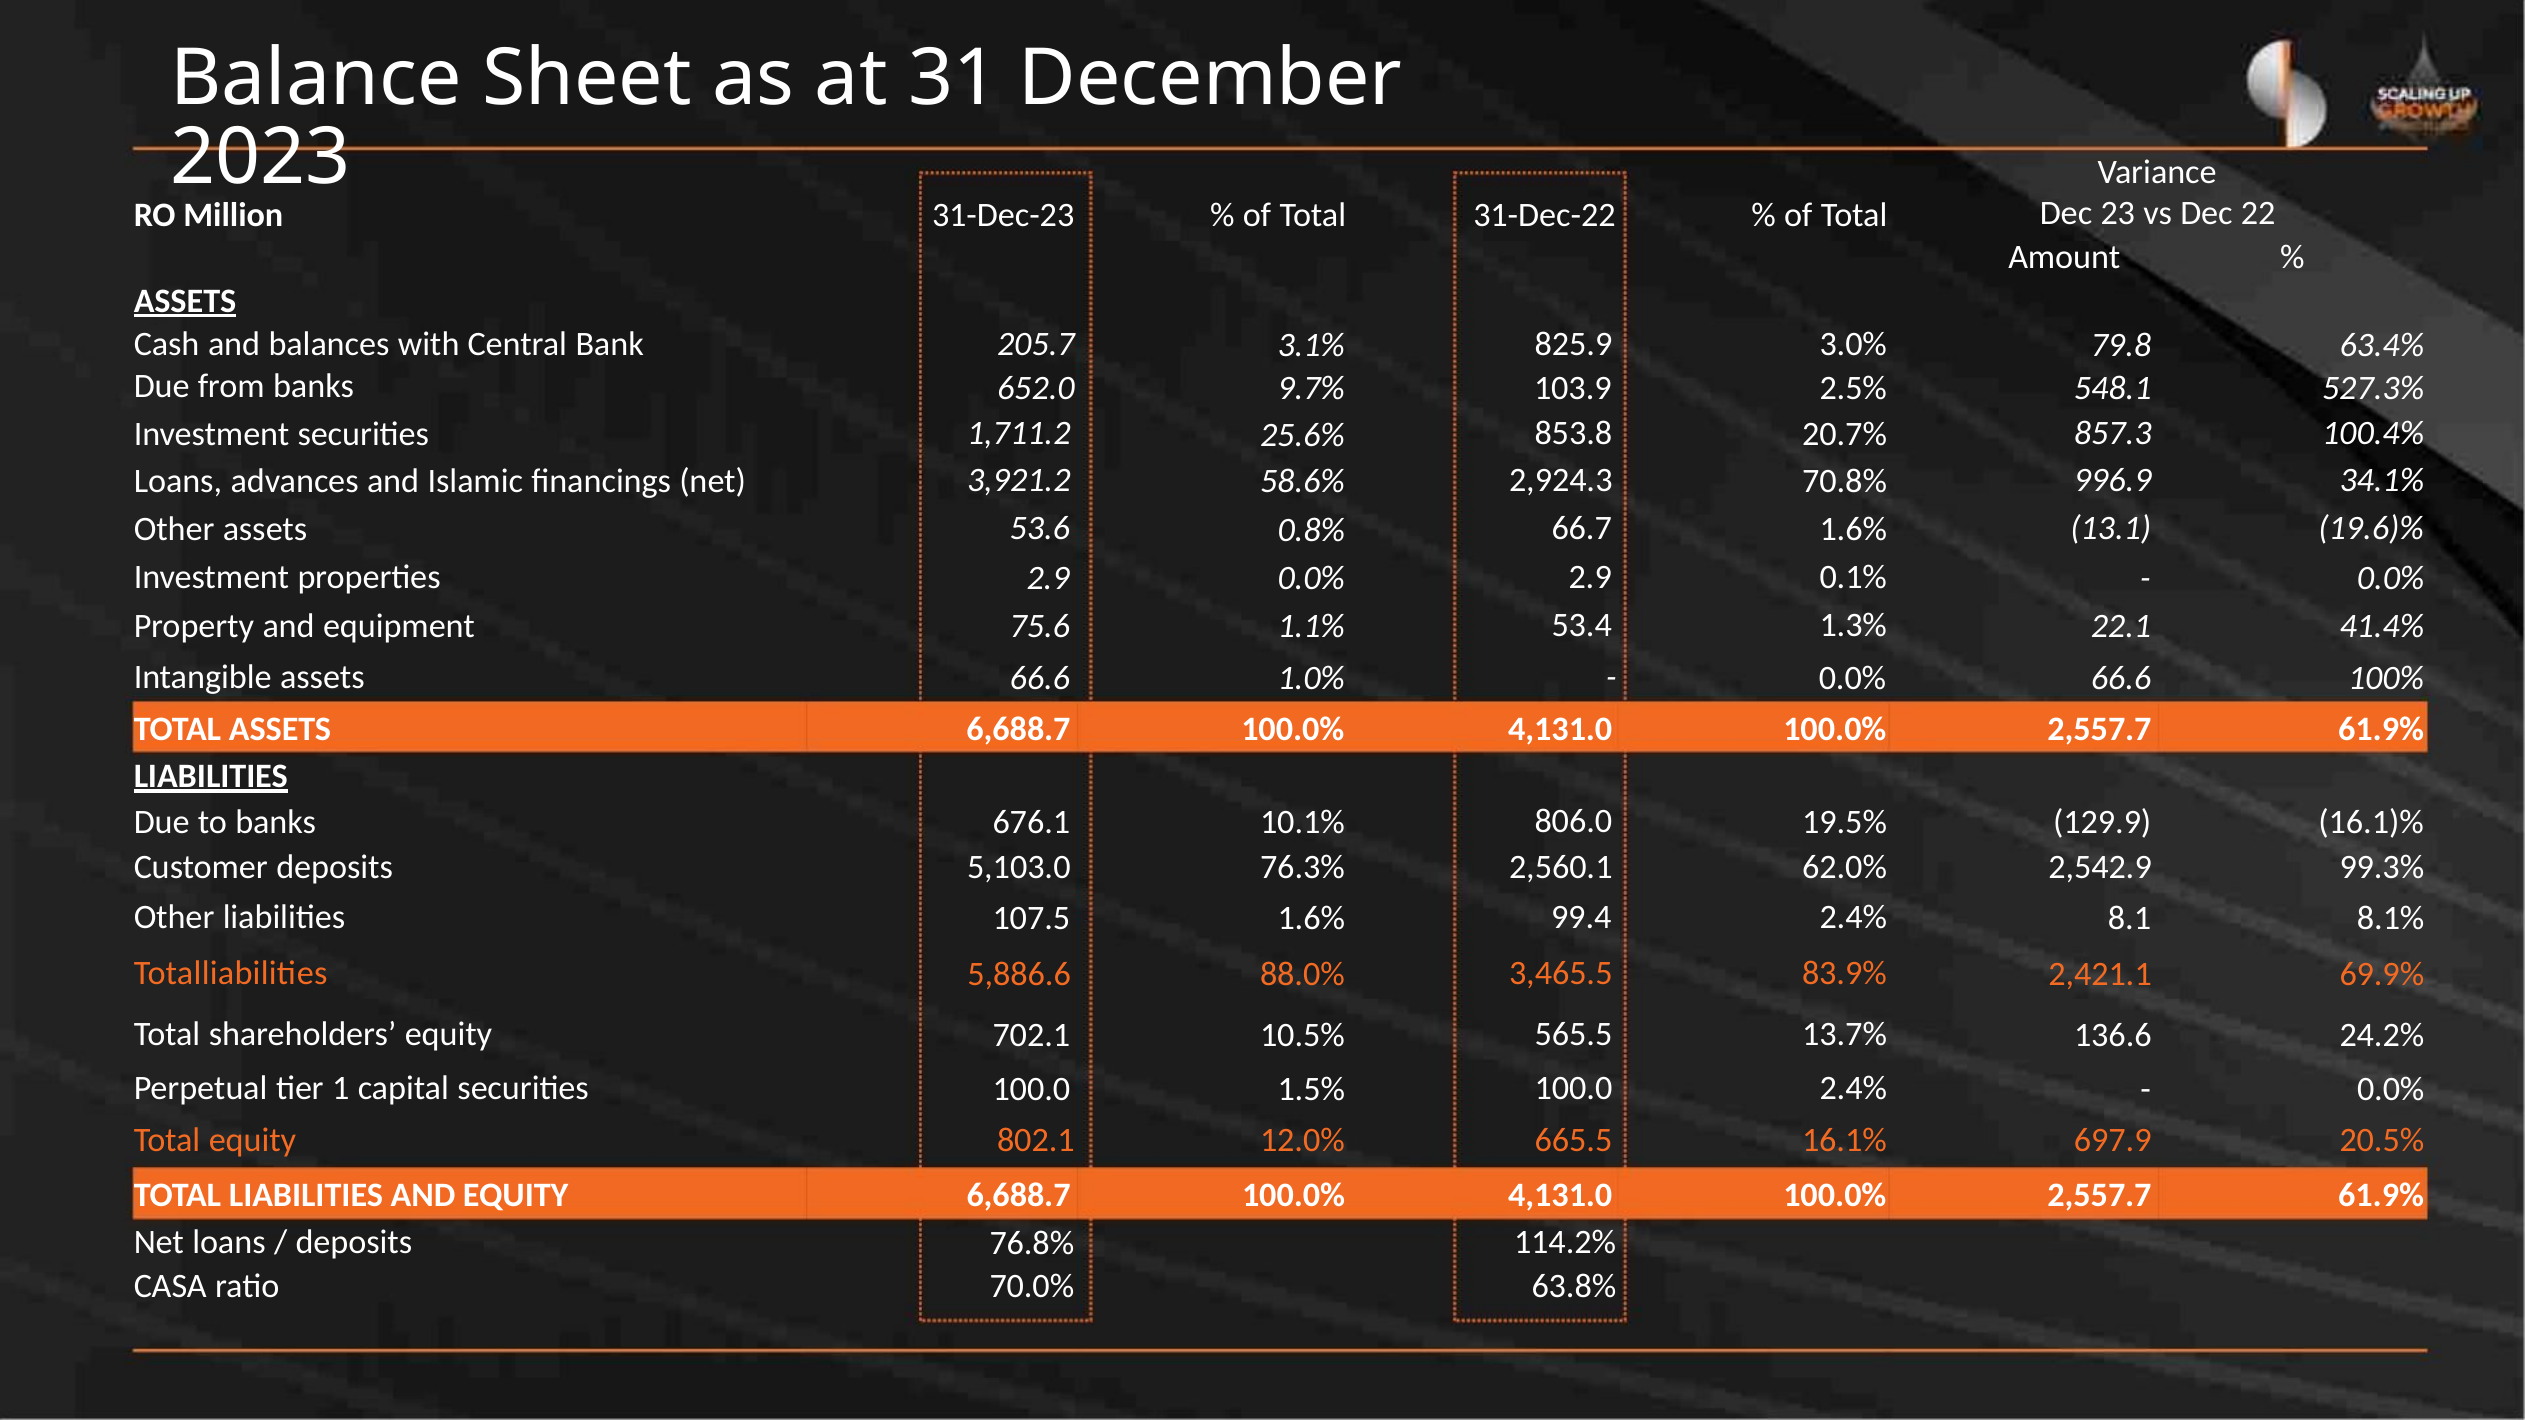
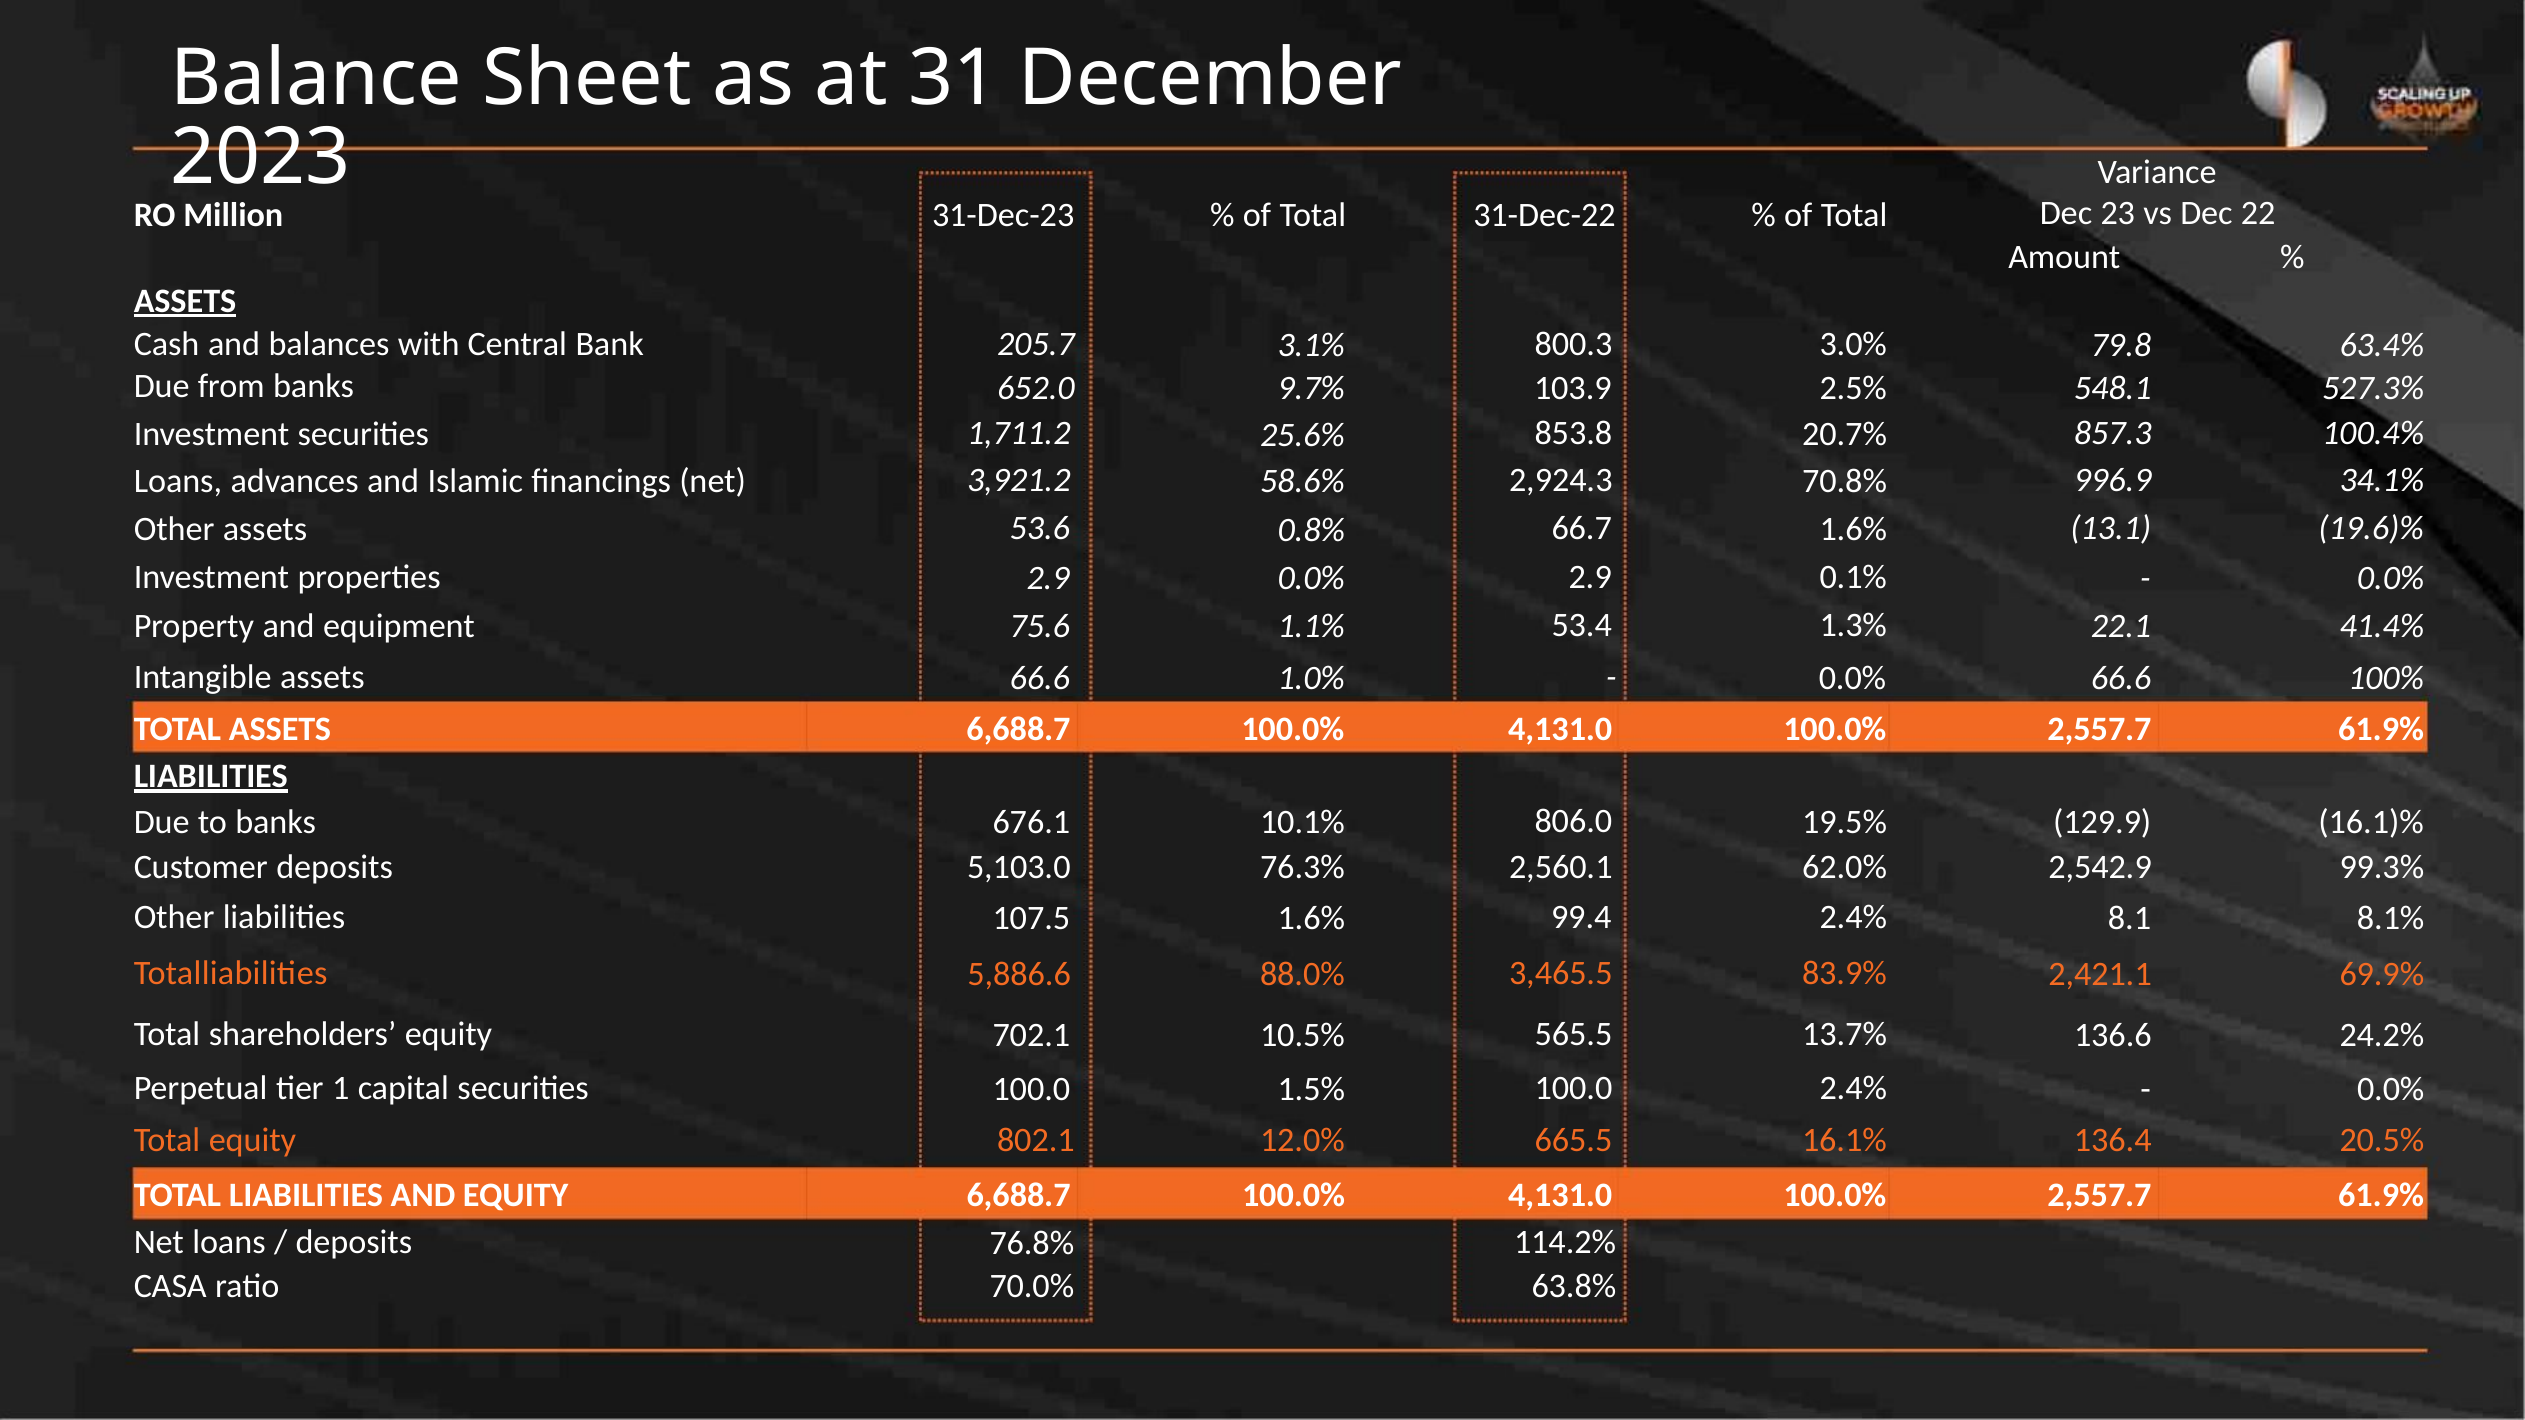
825.9: 825.9 -> 800.3 (1574, 345)
697.9: 697.9 -> 136.4 (2113, 1140)
